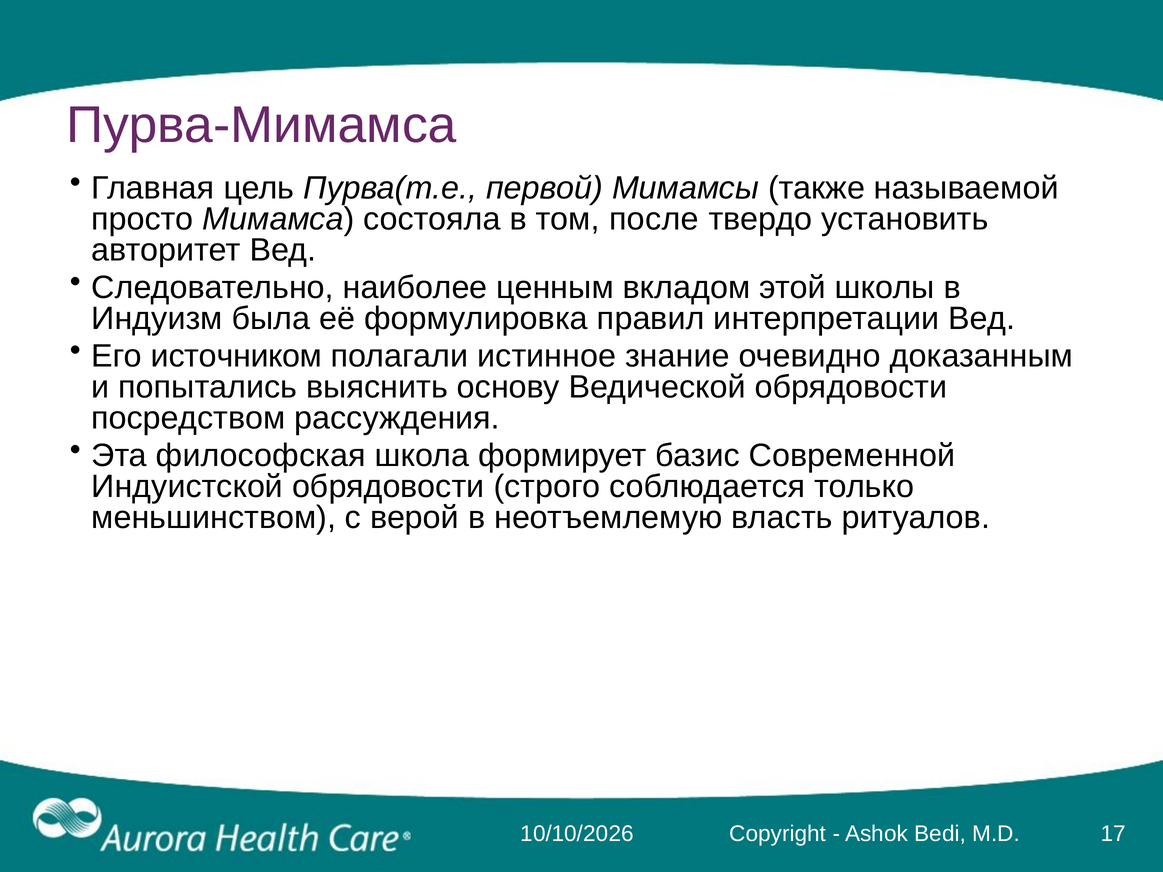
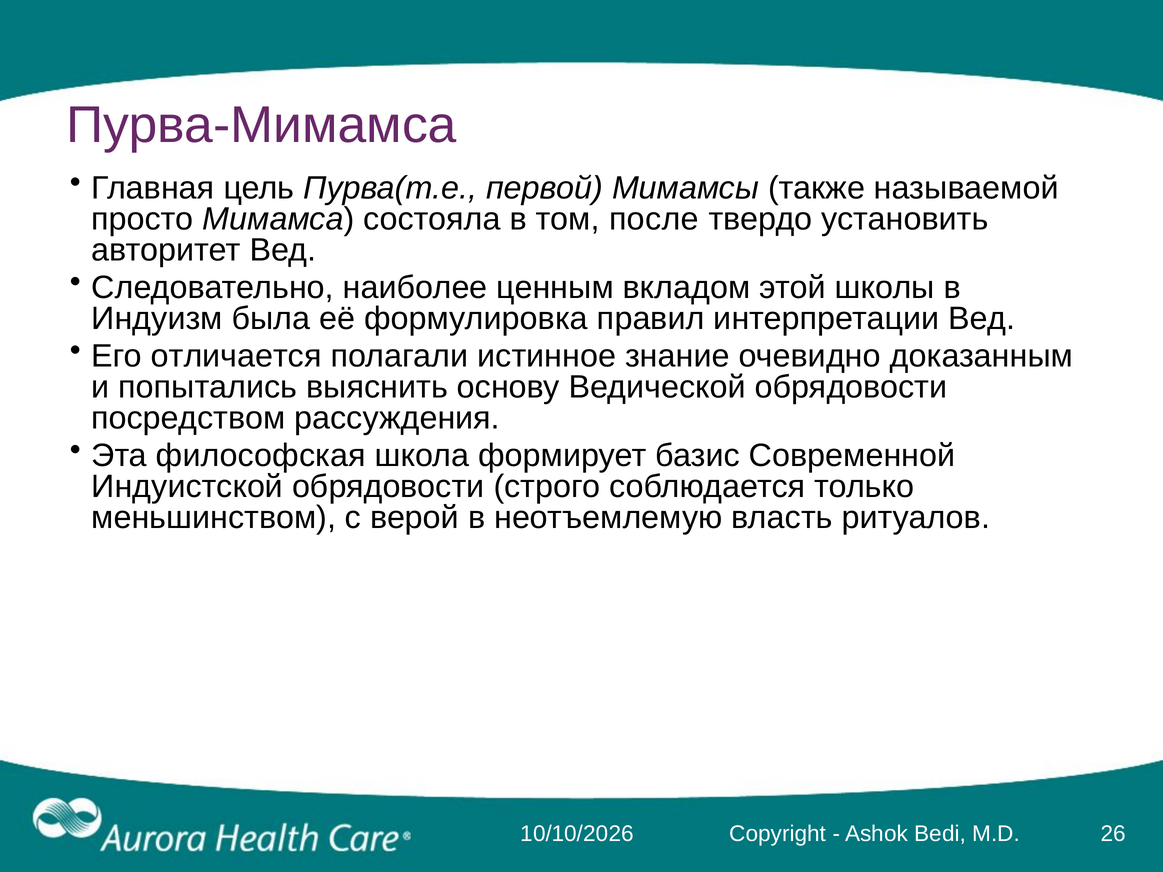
источником: источником -> отличается (236, 356)
17: 17 -> 26 (1113, 834)
